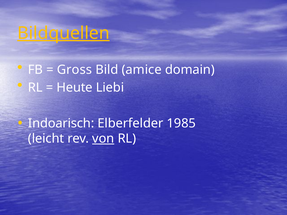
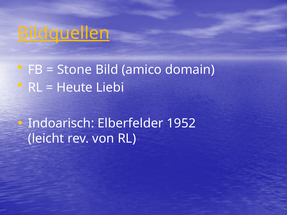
Gross: Gross -> Stone (74, 70)
amice: amice -> amico (142, 70)
1985: 1985 -> 1952 (181, 123)
von underline: present -> none (103, 139)
